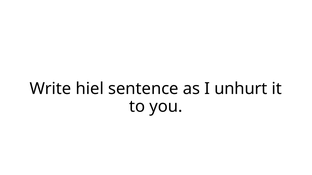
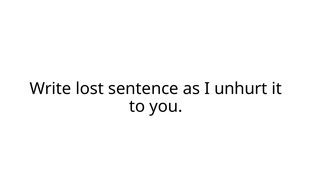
hiel: hiel -> lost (90, 89)
